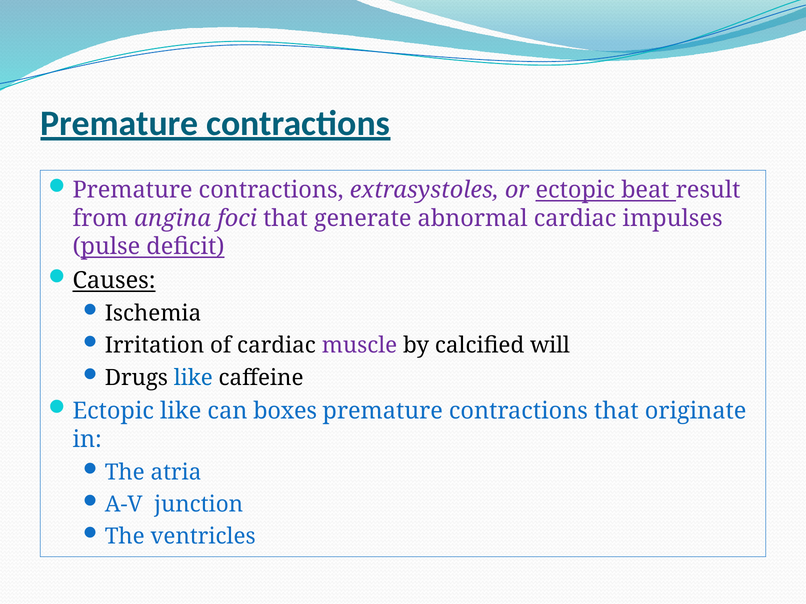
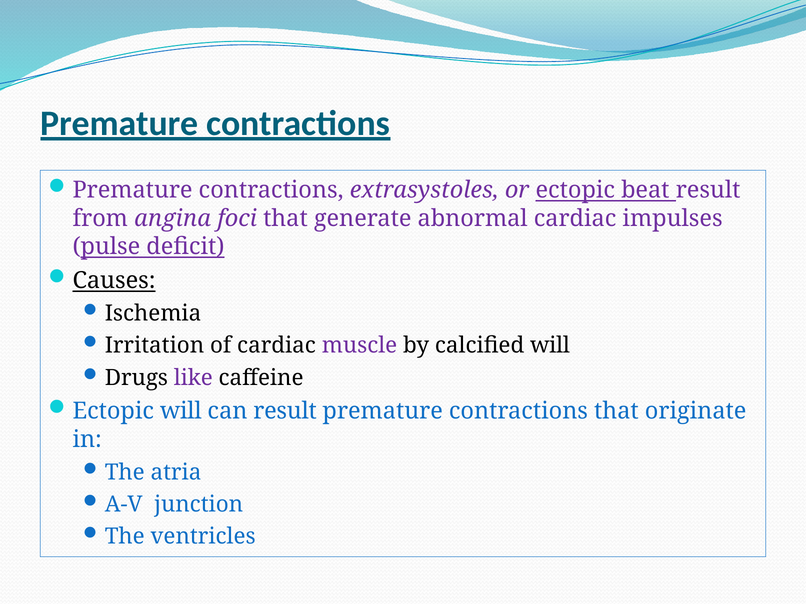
like colour: blue -> purple (193, 378)
Ectopic like: like -> will (181, 412)
can boxes: boxes -> result (285, 412)
